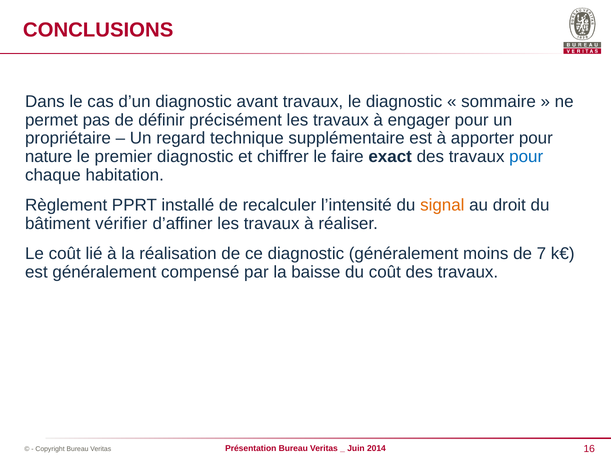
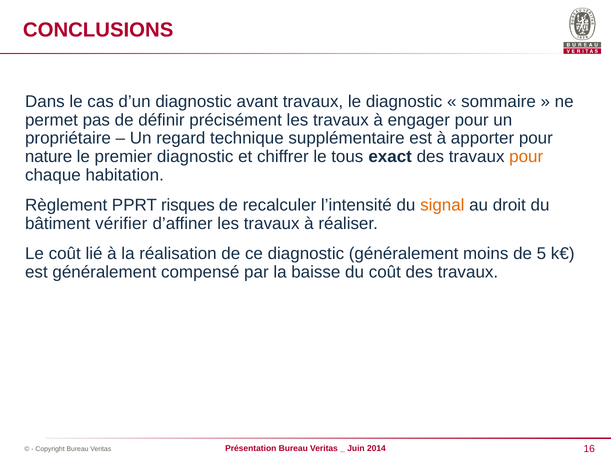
faire: faire -> tous (347, 157)
pour colour: blue -> orange (526, 157)
installé: installé -> risques (188, 205)
7: 7 -> 5 (541, 254)
